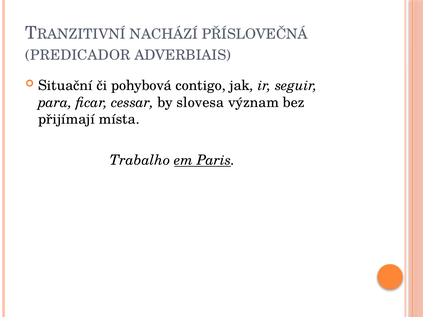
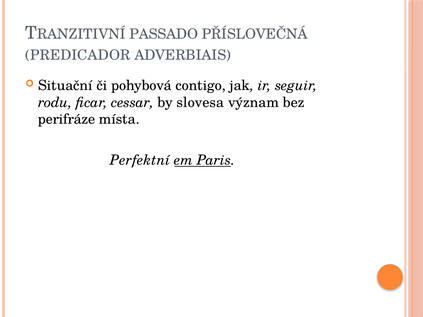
NACHÁZÍ: NACHÁZÍ -> PASSADO (164, 34)
para: para -> rodu (55, 102)
přijímají: přijímají -> perifráze (67, 119)
Trabalho: Trabalho -> Perfektní (140, 160)
